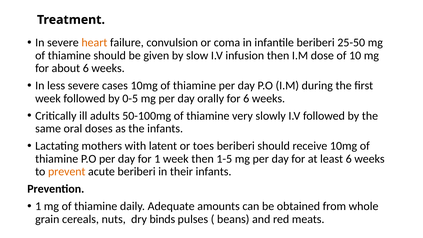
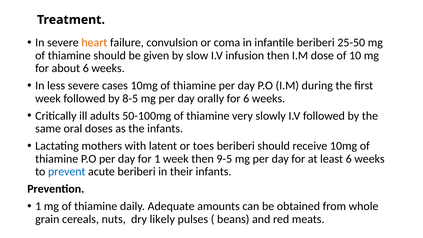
0-5: 0-5 -> 8-5 (130, 99)
1-5: 1-5 -> 9-5 (224, 159)
prevent colour: orange -> blue (67, 172)
binds: binds -> likely (162, 219)
